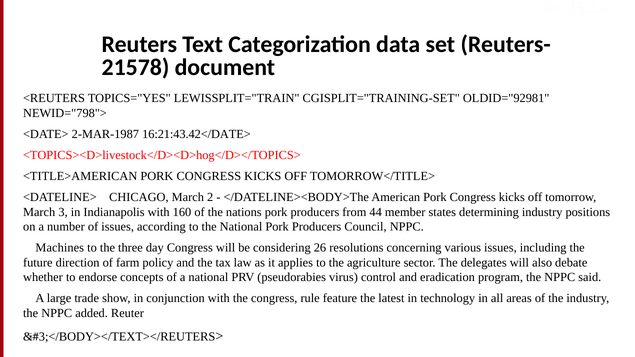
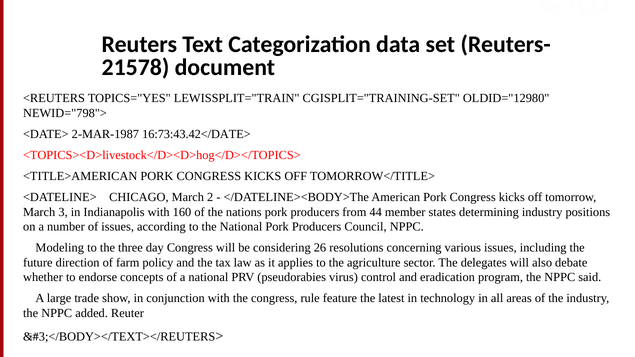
OLDID="92981: OLDID="92981 -> OLDID="12980 (506, 98)
16:21:43.42</DATE>: 16:21:43.42</DATE> -> 16:73:43.42</DATE> (196, 134)
Machines: Machines -> Modeling (60, 248)
